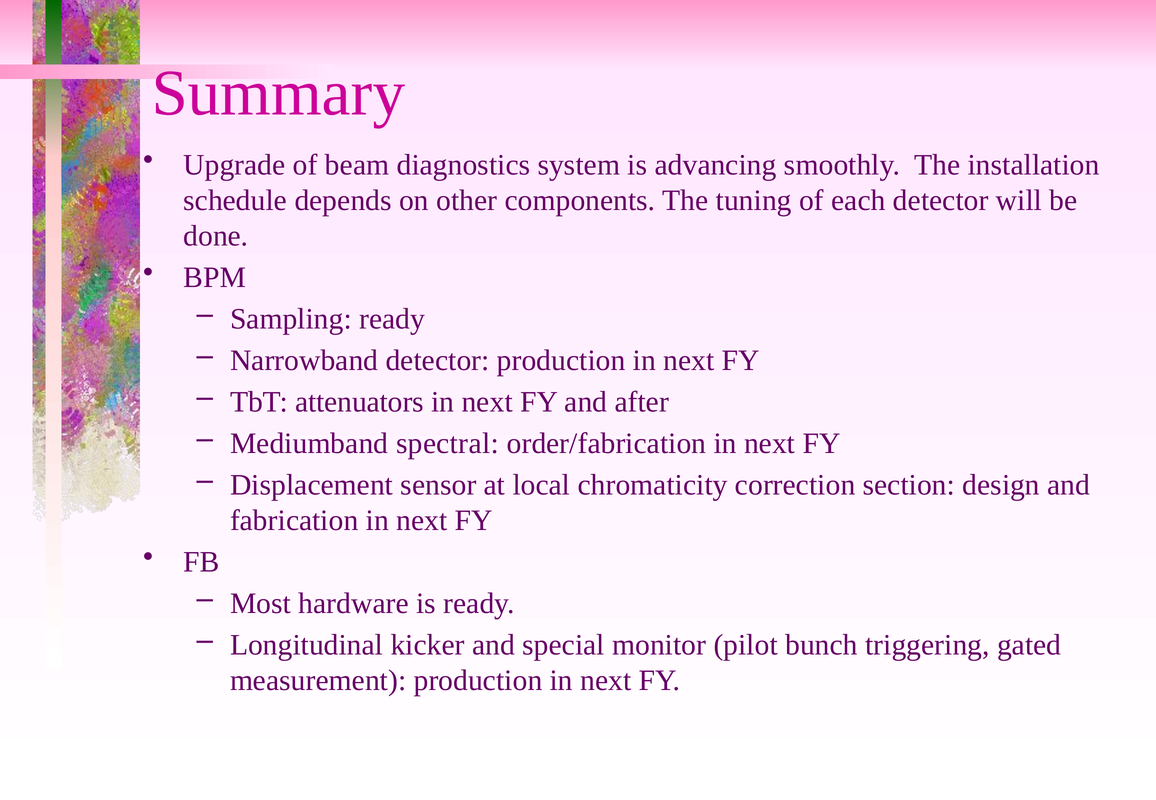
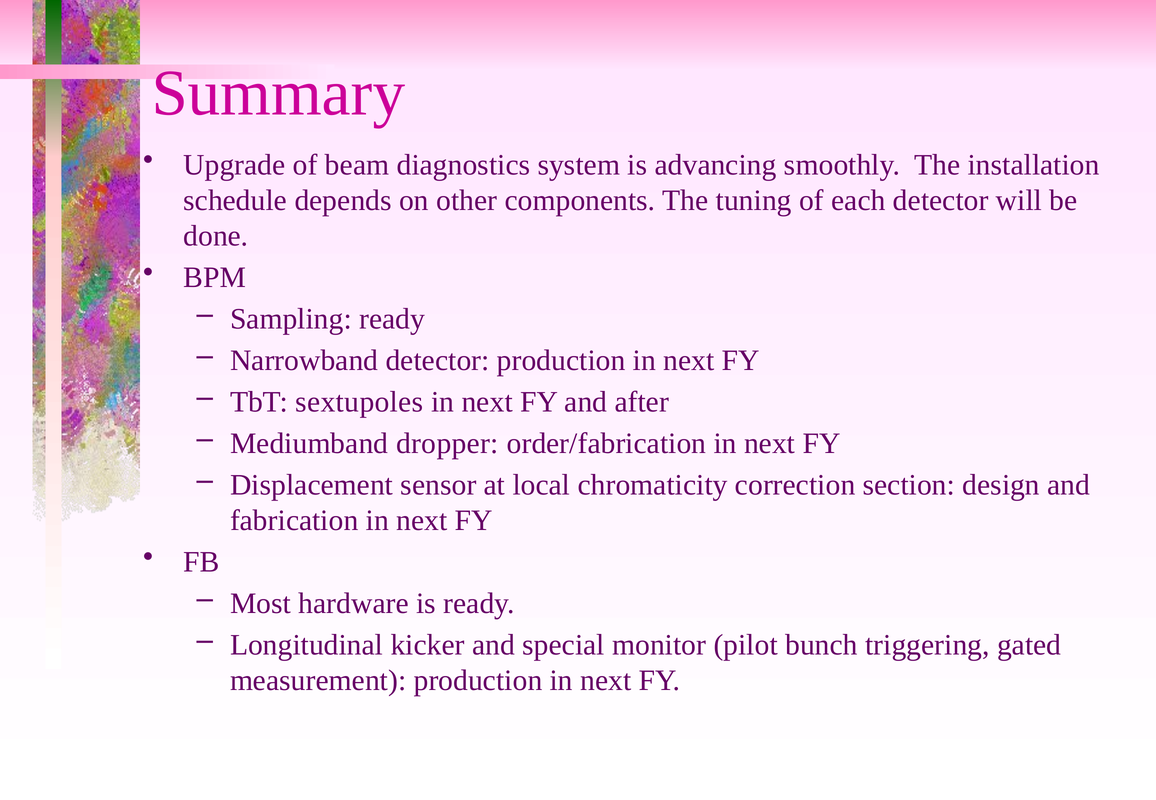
attenuators: attenuators -> sextupoles (359, 402)
spectral: spectral -> dropper (447, 444)
